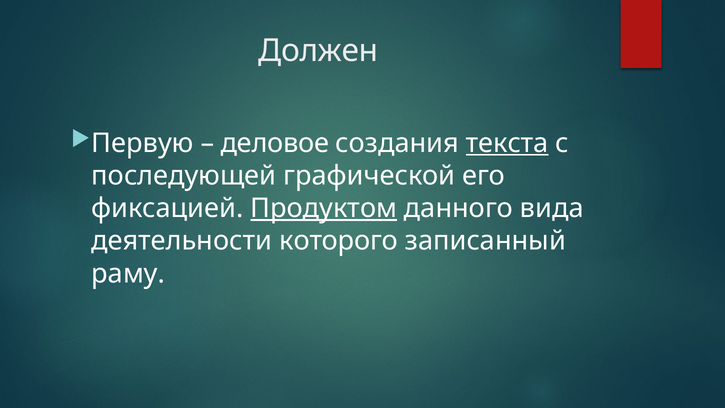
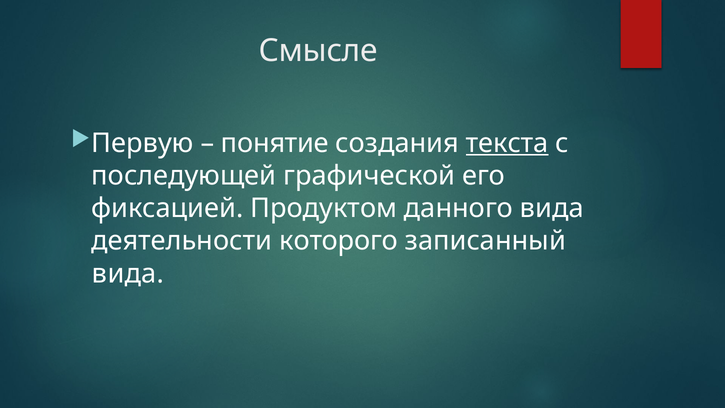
Должен: Должен -> Смысле (318, 51)
деловое: деловое -> понятие (275, 143)
Продуктом underline: present -> none (324, 208)
раму: раму -> вида (128, 274)
